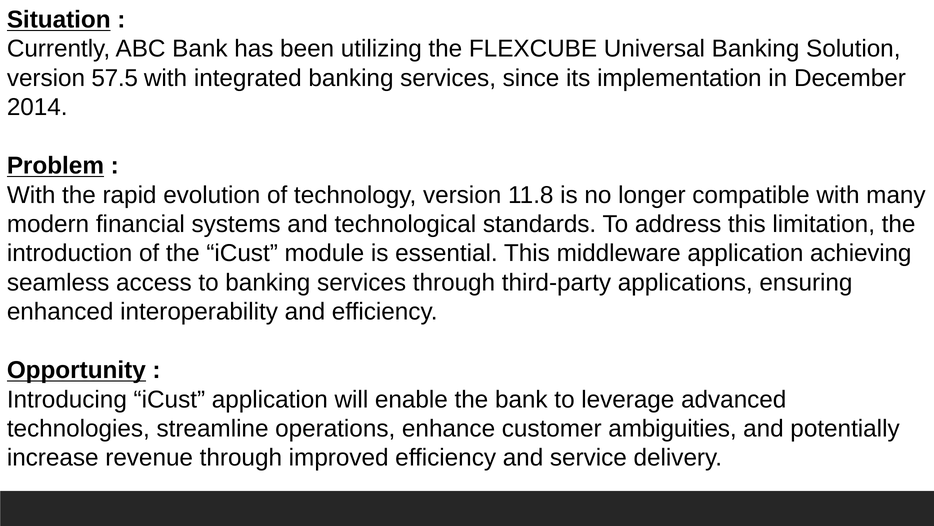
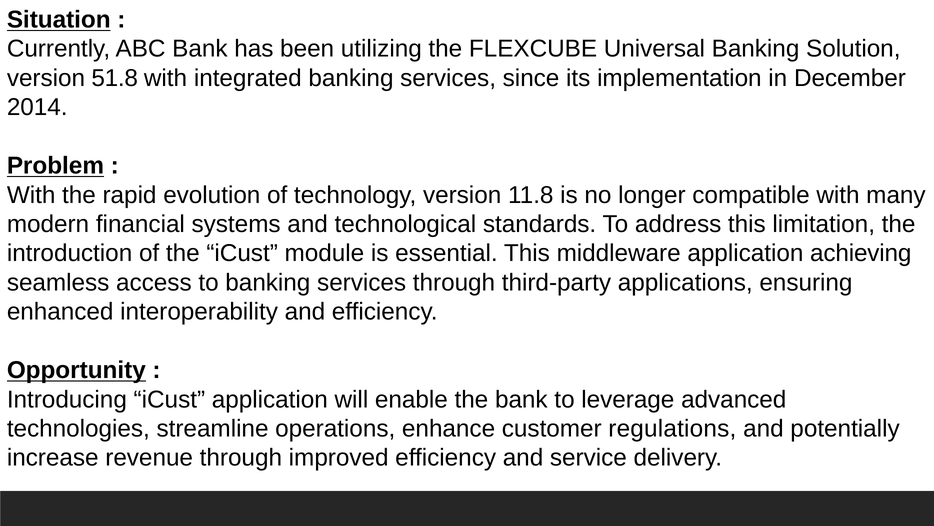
57.5: 57.5 -> 51.8 (115, 78)
ambiguities: ambiguities -> regulations (672, 428)
